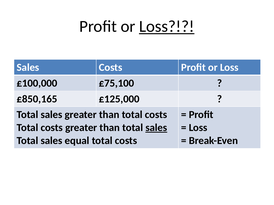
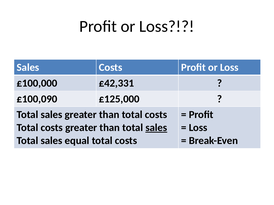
Loss underline: present -> none (167, 27)
£75,100: £75,100 -> £42,331 (116, 83)
£850,165: £850,165 -> £100,090 (37, 99)
